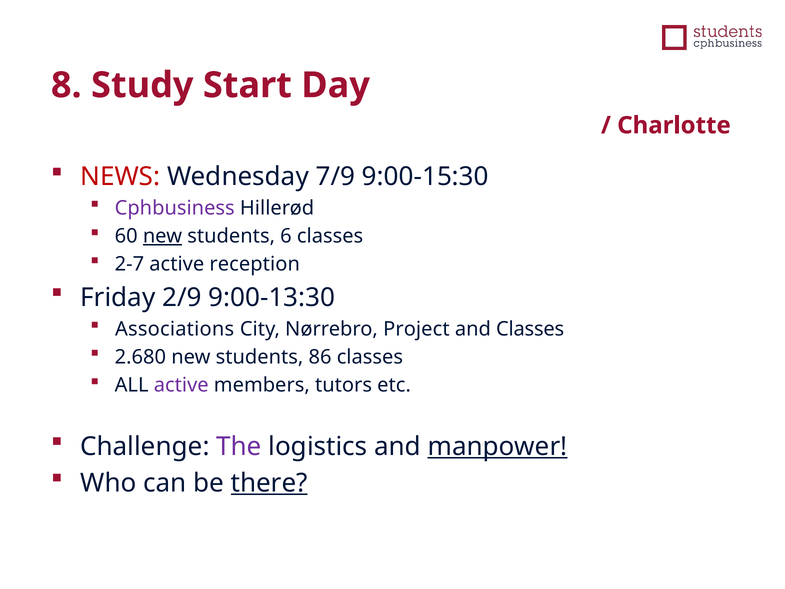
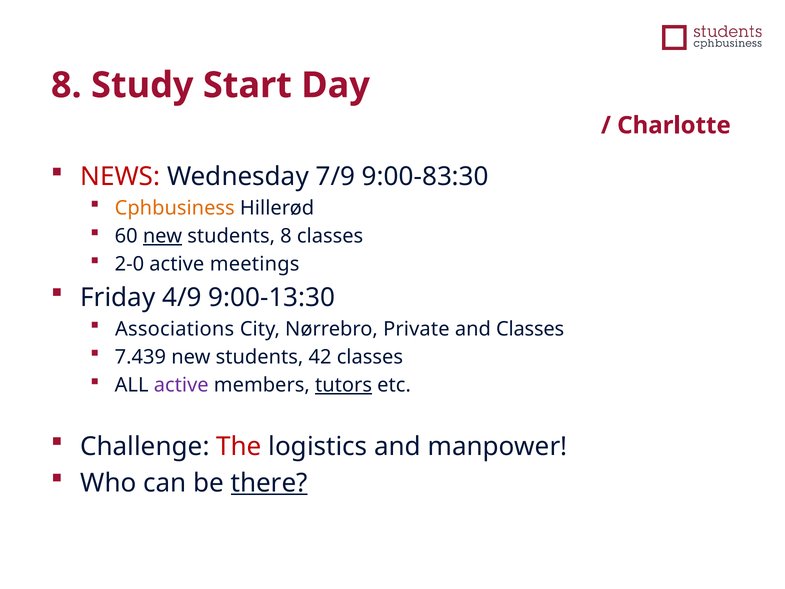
9:00-15:30: 9:00-15:30 -> 9:00-83:30 (425, 177)
Cphbusiness colour: purple -> orange (175, 208)
students 6: 6 -> 8 (286, 236)
2-7: 2-7 -> 2-0 (129, 264)
reception: reception -> meetings (255, 264)
2/9: 2/9 -> 4/9 (182, 297)
Project: Project -> Private (416, 329)
2.680: 2.680 -> 7.439 (140, 357)
86: 86 -> 42 (320, 357)
tutors underline: none -> present (344, 385)
The colour: purple -> red (239, 446)
manpower underline: present -> none (498, 446)
